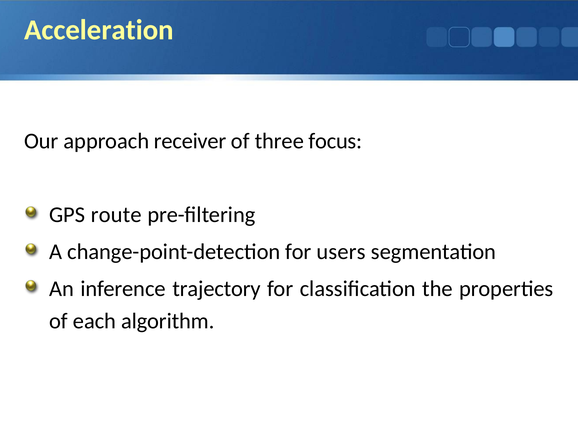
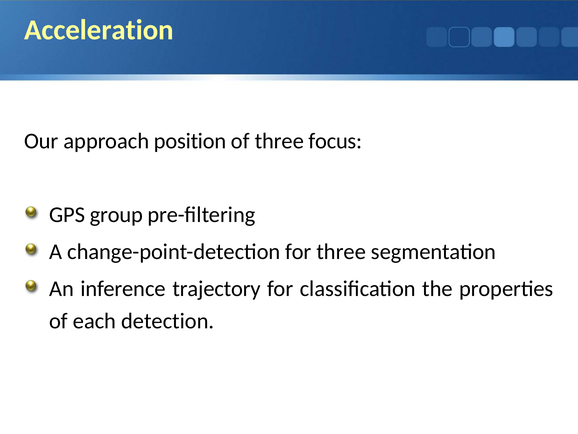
receiver: receiver -> position (190, 141)
route: route -> group (116, 215)
for users: users -> three (341, 252)
algorithm: algorithm -> detection (168, 321)
